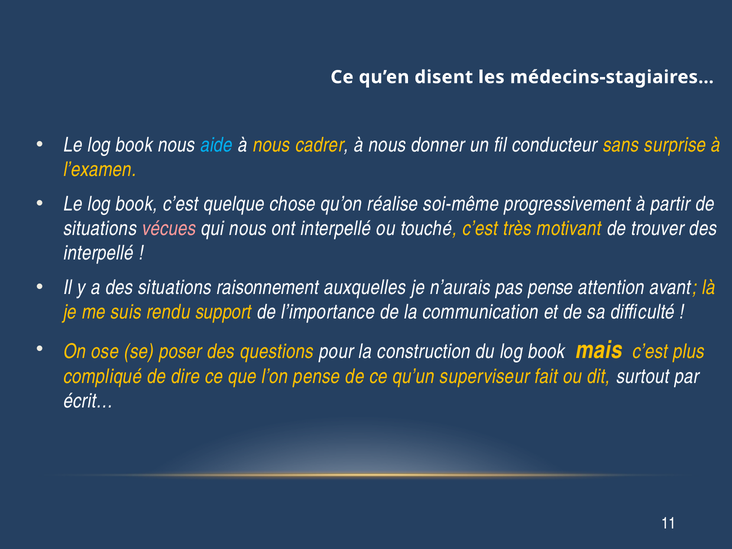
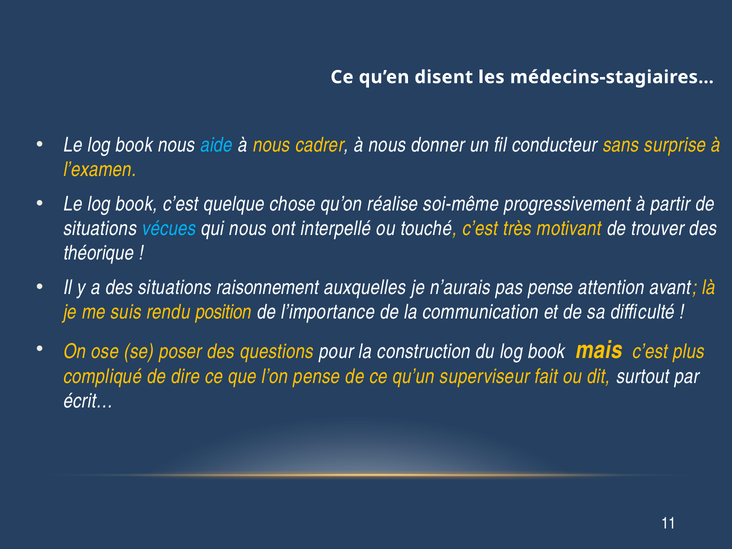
vécues colour: pink -> light blue (169, 229)
interpellé: interpellé -> théorique (99, 253)
support: support -> position (224, 312)
